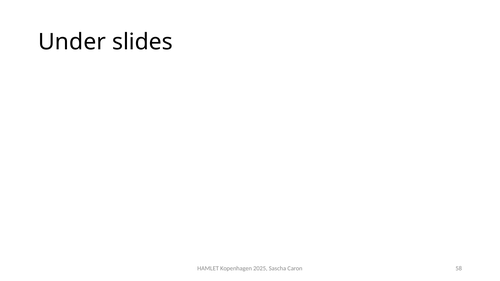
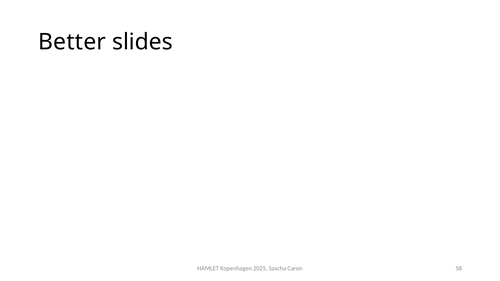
Under: Under -> Better (72, 42)
